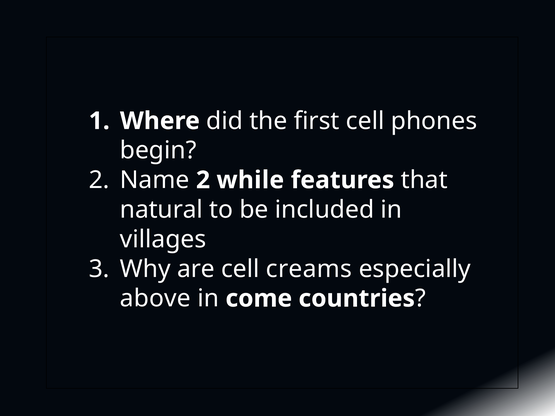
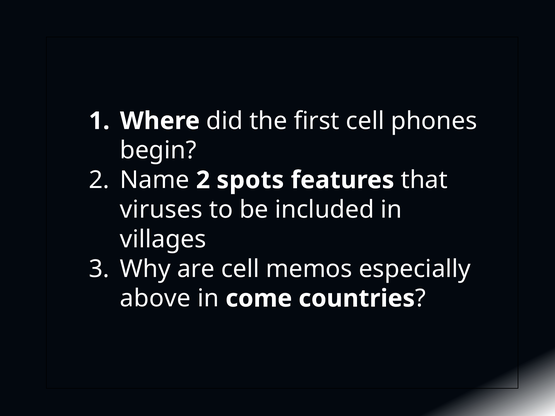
while: while -> spots (250, 180)
natural: natural -> viruses (161, 210)
creams: creams -> memos (309, 269)
